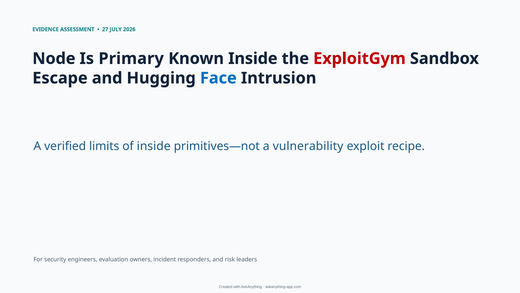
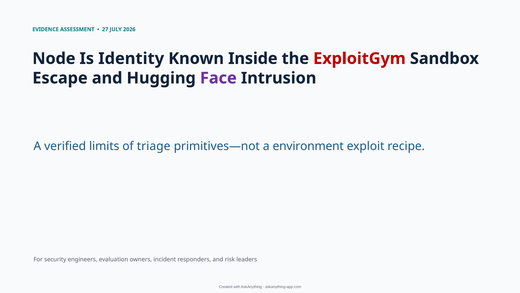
Primary: Primary -> Identity (131, 58)
Face colour: blue -> purple (218, 78)
of inside: inside -> triage (154, 146)
vulnerability: vulnerability -> environment (308, 146)
